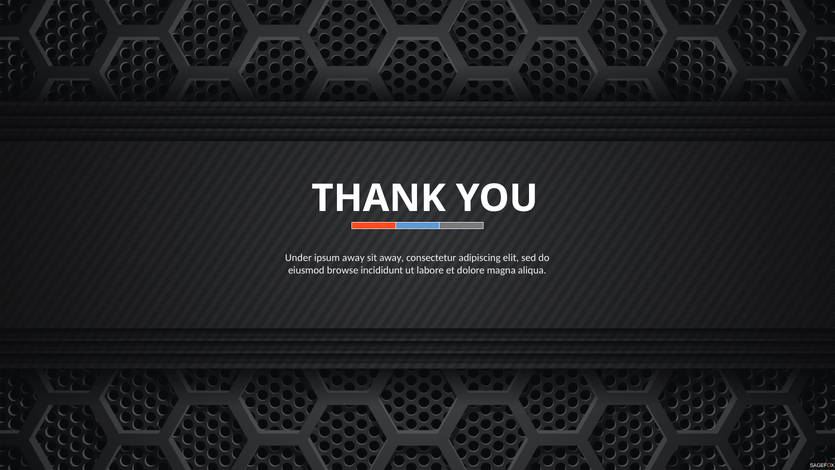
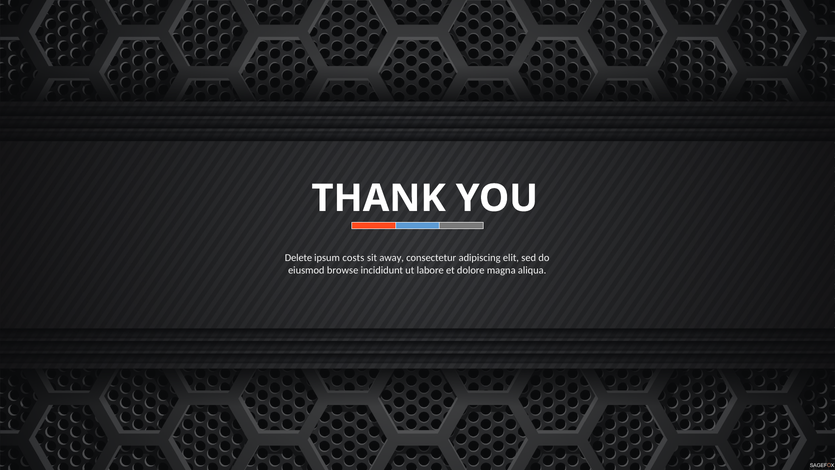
Under: Under -> Delete (299, 258)
ipsum away: away -> costs (353, 258)
